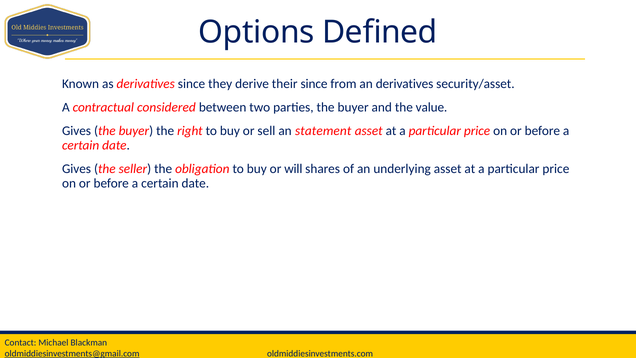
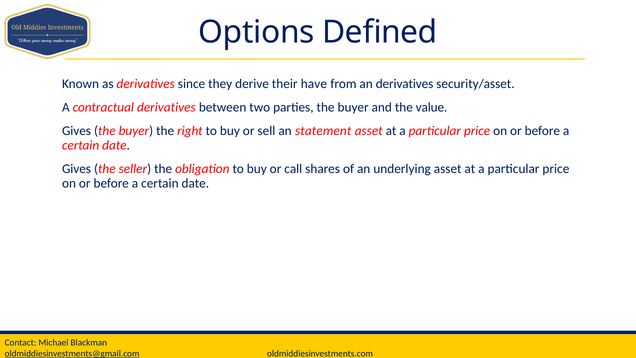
their since: since -> have (314, 84)
contractual considered: considered -> derivatives (166, 107)
will: will -> call (293, 169)
